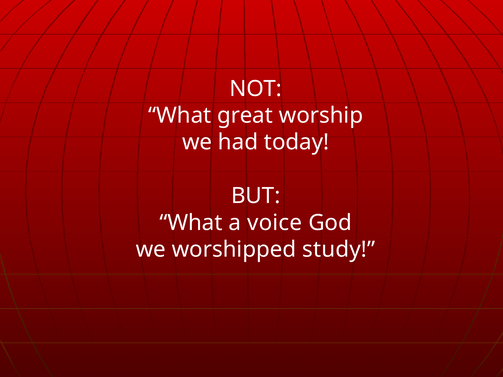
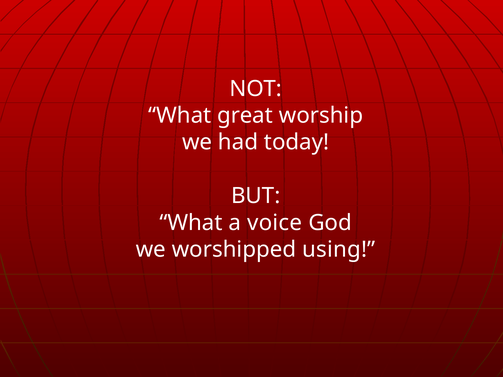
study: study -> using (339, 250)
